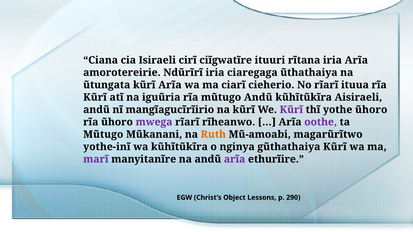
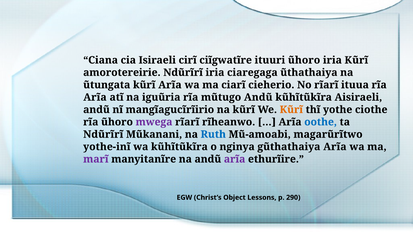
ituuri rĩtana: rĩtana -> ũhoro (304, 60)
iria Arĩa: Arĩa -> Kũrĩ (356, 60)
Kũrĩ: Kũrĩ -> Arĩa (95, 97)
Kũrĩ colour: purple -> orange (291, 110)
yothe ũhoro: ũhoro -> ciothe (371, 110)
oothe colour: purple -> blue (321, 122)
Mũtugo: Mũtugo -> Ndũrĩrĩ (103, 135)
Ruth colour: orange -> blue (213, 135)
gũthathaiya Kũrĩ: Kũrĩ -> Arĩa (335, 147)
